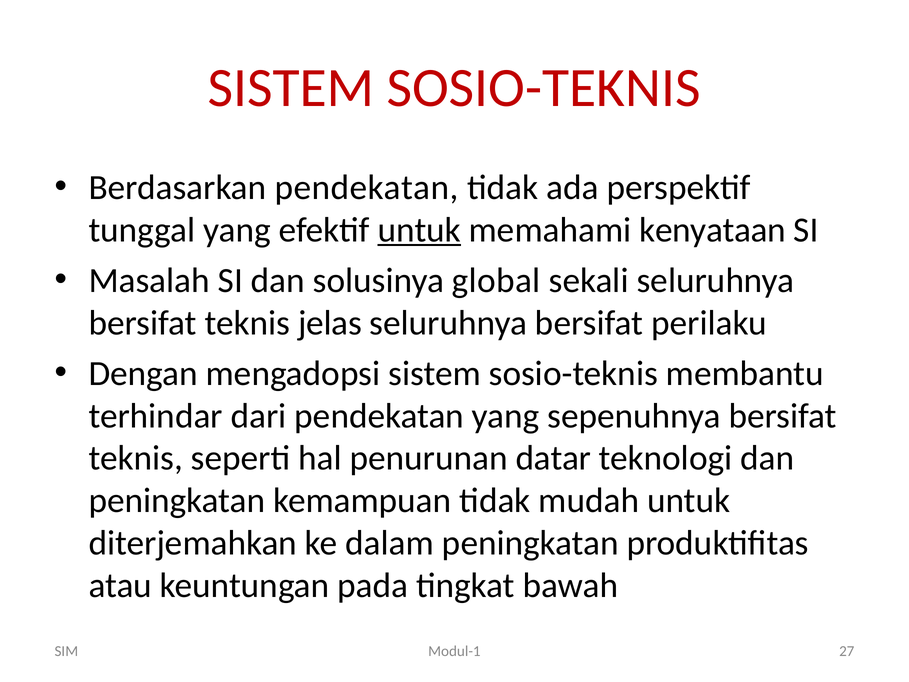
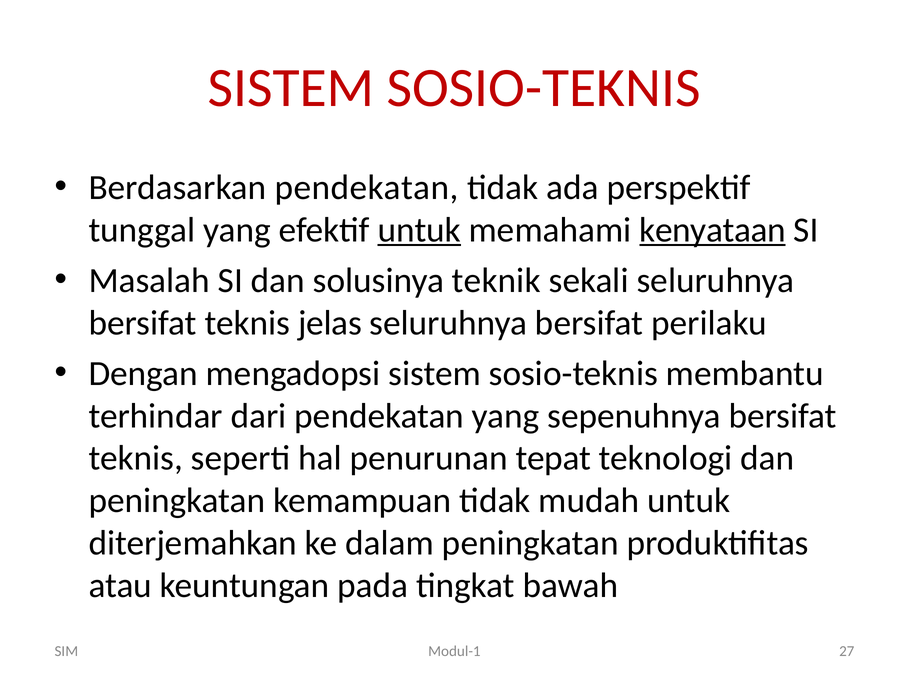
kenyataan underline: none -> present (713, 230)
global: global -> teknik (496, 280)
datar: datar -> tepat (553, 458)
